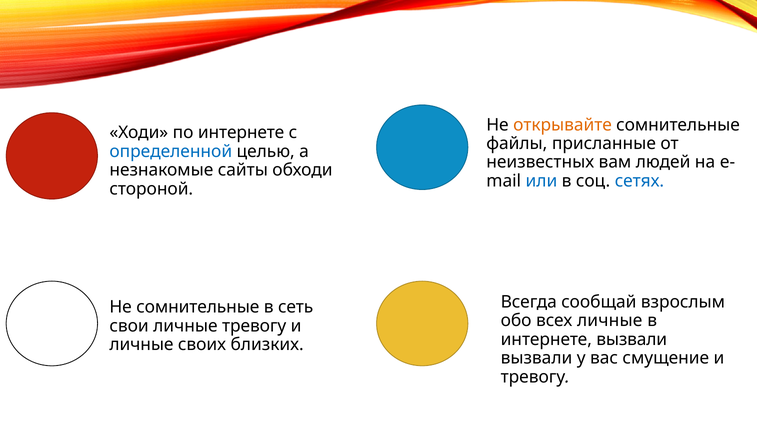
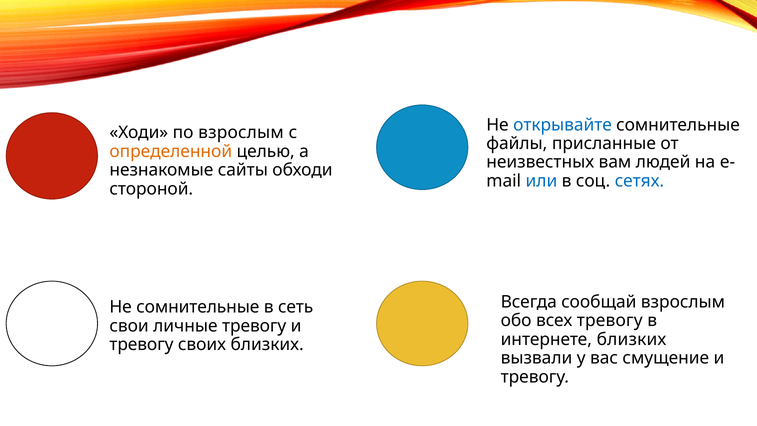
открывайте colour: orange -> blue (563, 125)
по интернете: интернете -> взрослым (241, 133)
определенной colour: blue -> orange (171, 151)
всех личные: личные -> тревогу (610, 321)
интернете вызвали: вызвали -> близких (632, 339)
личные: личные -> тревогу (141, 344)
